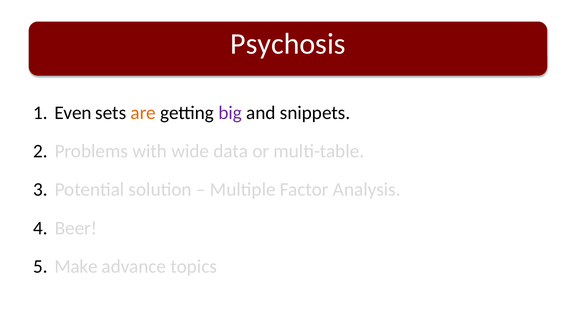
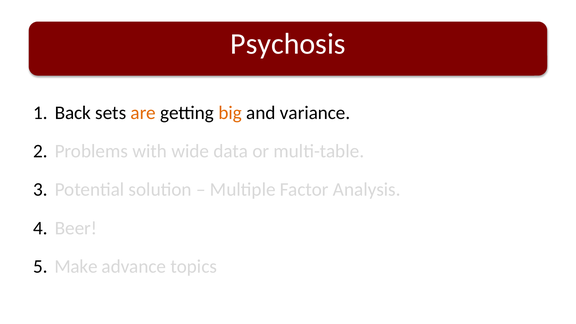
Even: Even -> Back (73, 113)
big colour: purple -> orange (230, 113)
snippets: snippets -> variance (315, 113)
